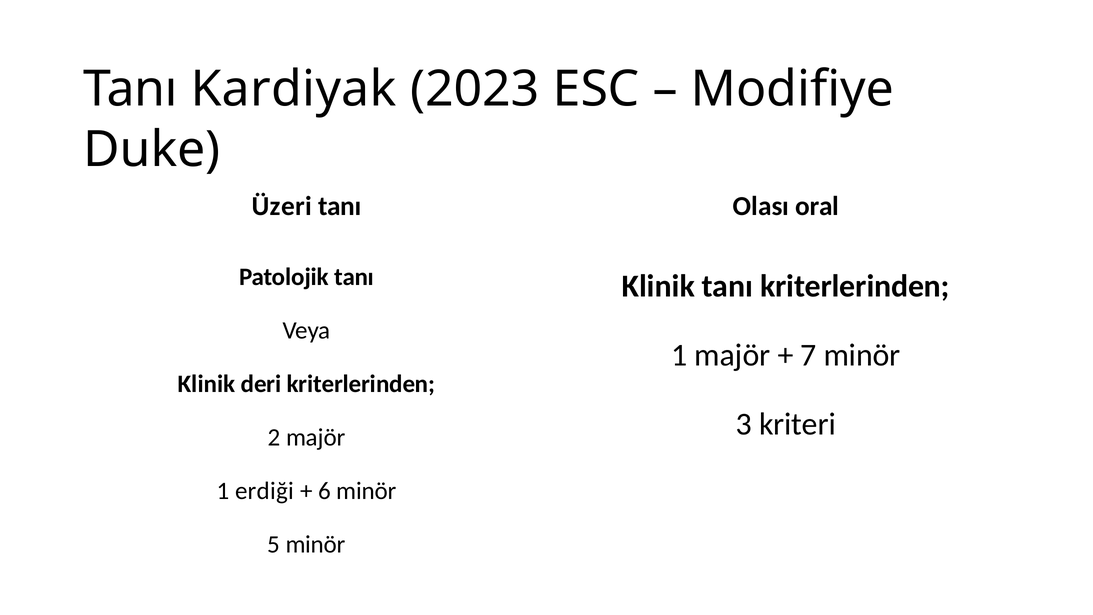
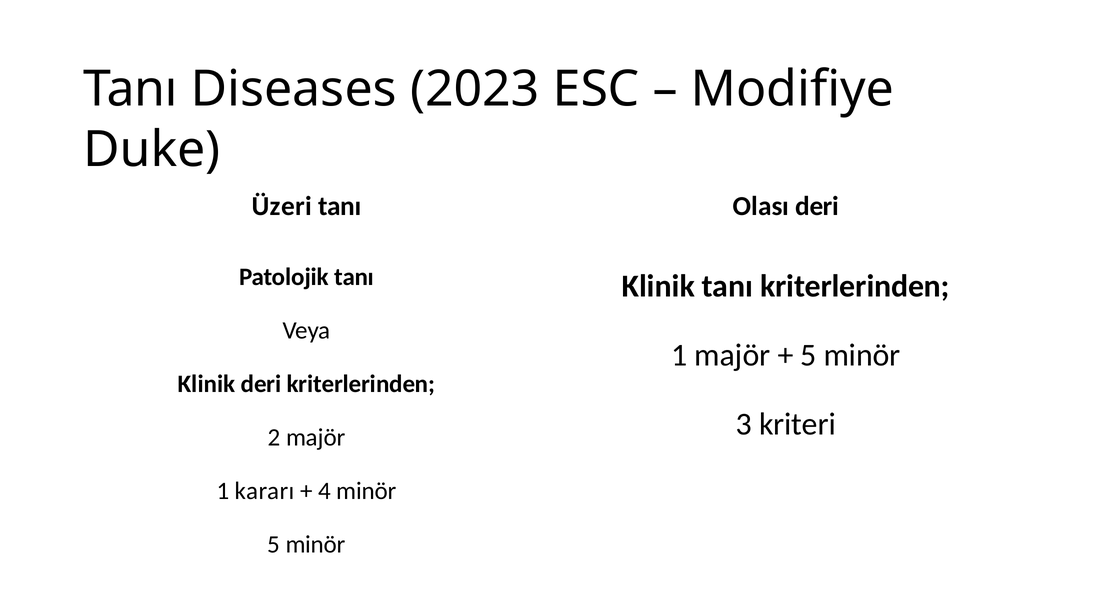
Kardiyak: Kardiyak -> Diseases (294, 89)
Olası oral: oral -> deri (817, 206)
7: 7 -> 5 (809, 355)
erdiği: erdiği -> kararı (265, 491)
6: 6 -> 4 (324, 491)
